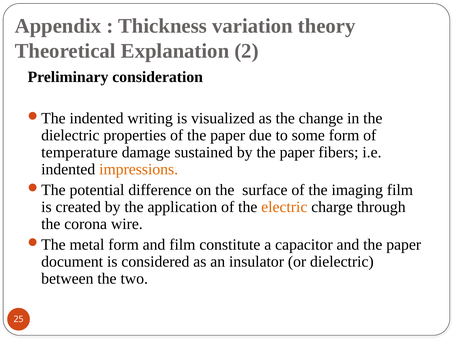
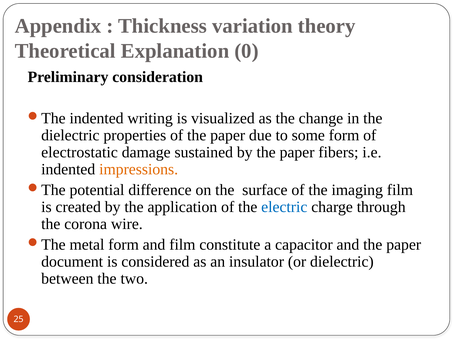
2: 2 -> 0 (247, 51)
temperature: temperature -> electrostatic (80, 152)
electric colour: orange -> blue (284, 207)
